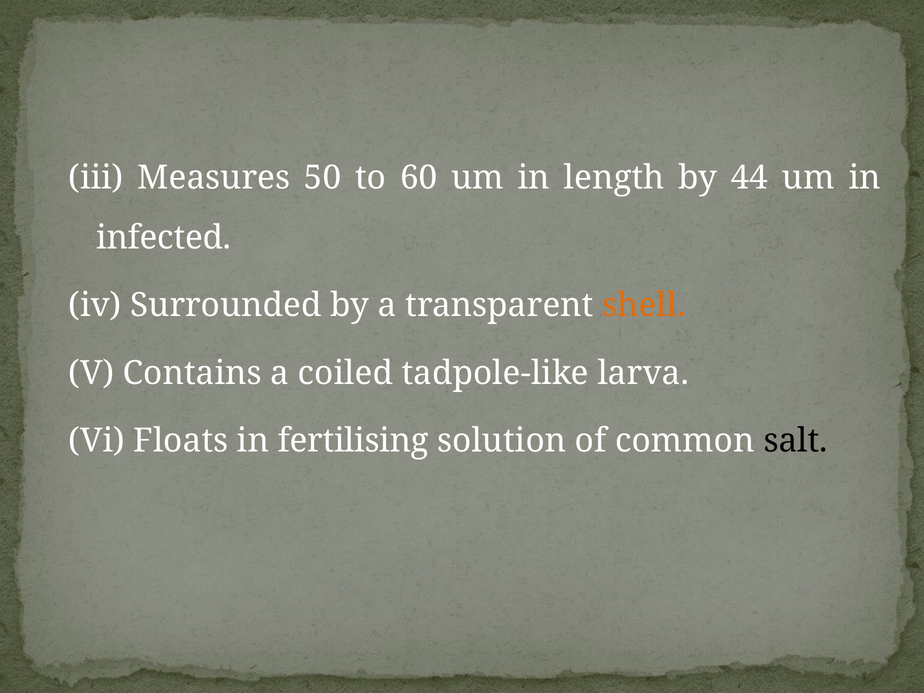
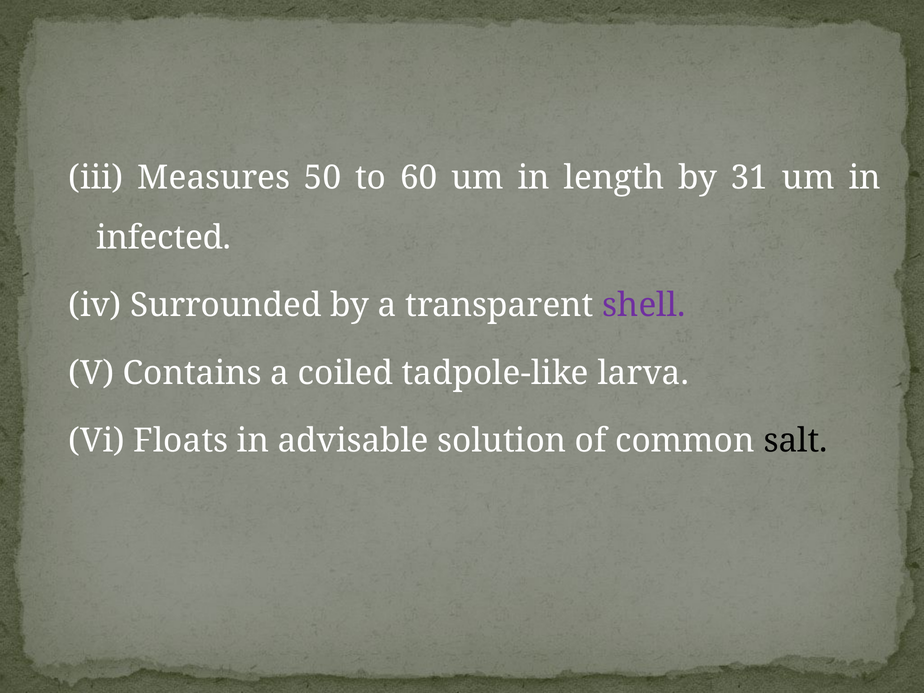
44: 44 -> 31 (749, 178)
shell colour: orange -> purple (644, 305)
fertilising: fertilising -> advisable (353, 441)
